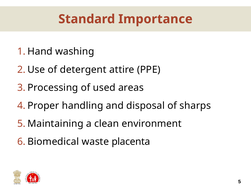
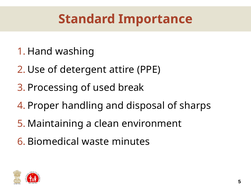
areas: areas -> break (131, 87)
placenta: placenta -> minutes (131, 141)
